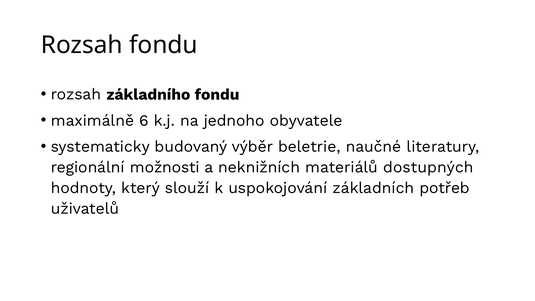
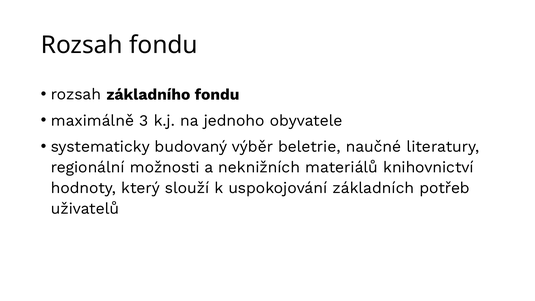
6: 6 -> 3 (144, 121)
dostupných: dostupných -> knihovnictví (428, 167)
